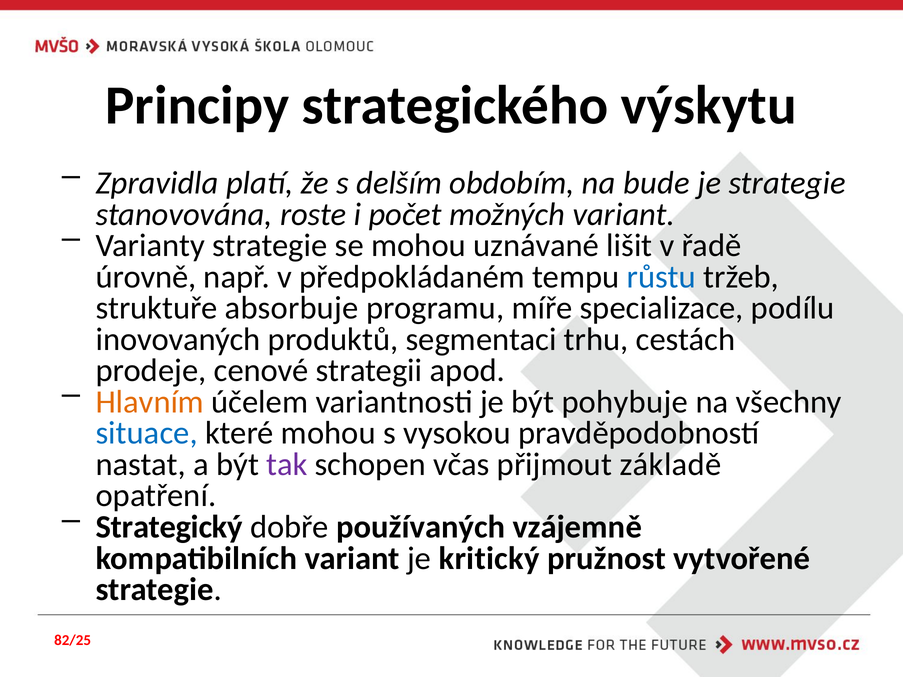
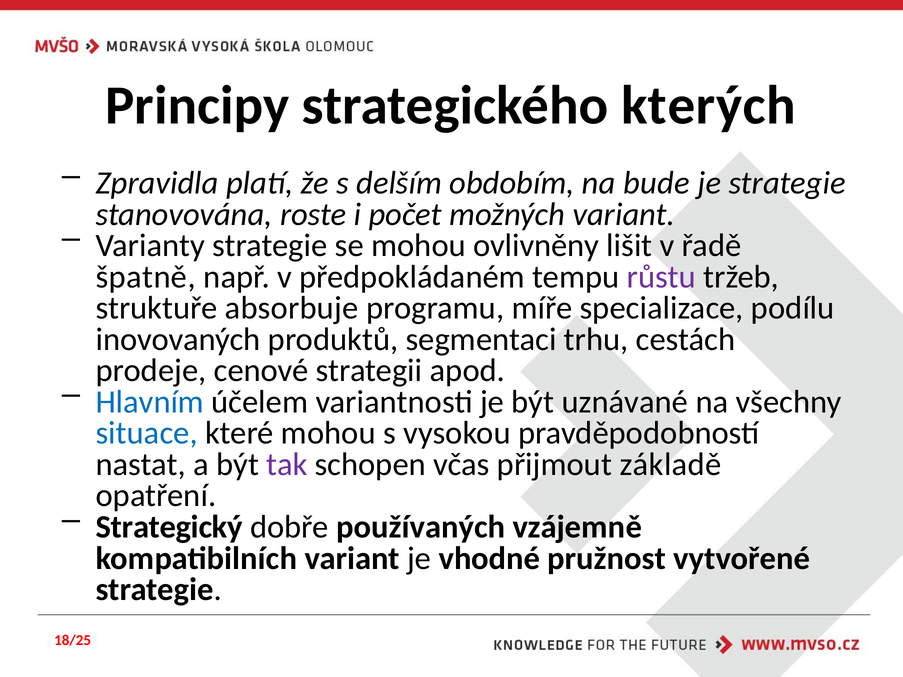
výskytu: výskytu -> kterých (708, 105)
uznávané: uznávané -> ovlivněny (536, 246)
úrovně: úrovně -> špatně (146, 277)
růstu colour: blue -> purple (661, 277)
Hlavním colour: orange -> blue (150, 402)
pohybuje: pohybuje -> uznávané (625, 402)
kritický: kritický -> vhodné (489, 558)
82/25: 82/25 -> 18/25 (73, 641)
